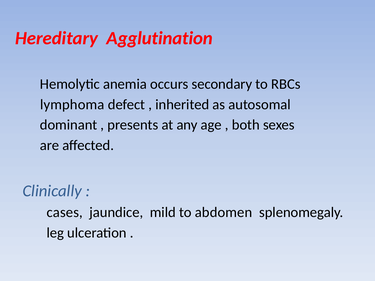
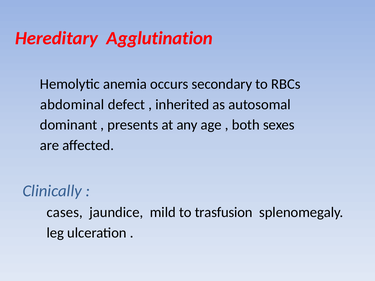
lymphoma: lymphoma -> abdominal (72, 105)
abdomen: abdomen -> trasfusion (224, 213)
